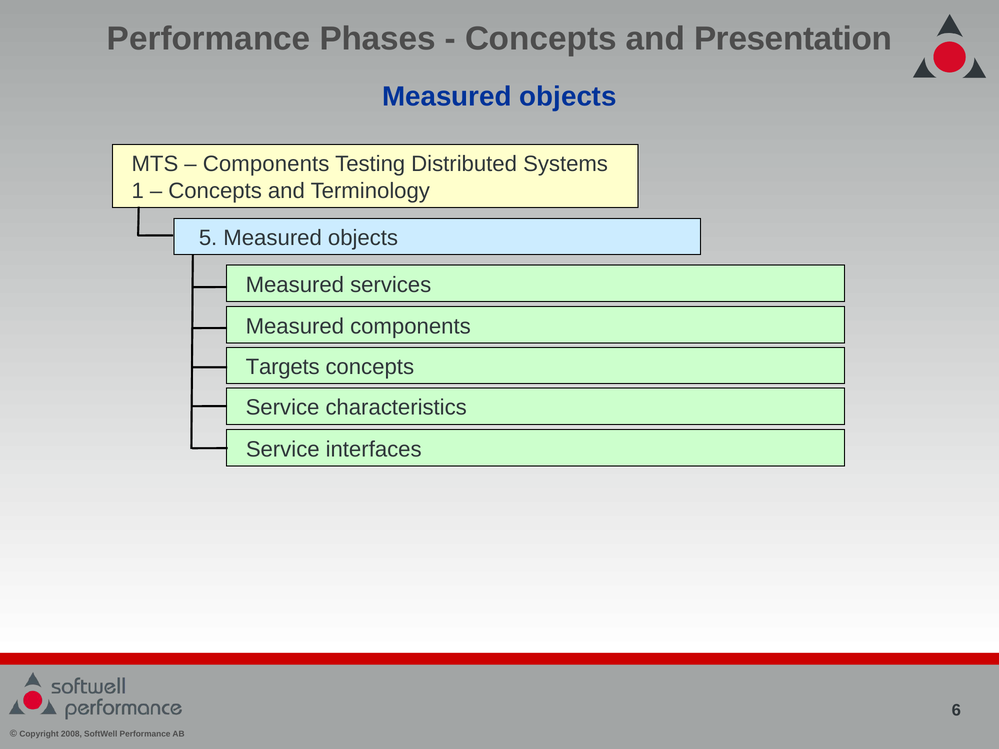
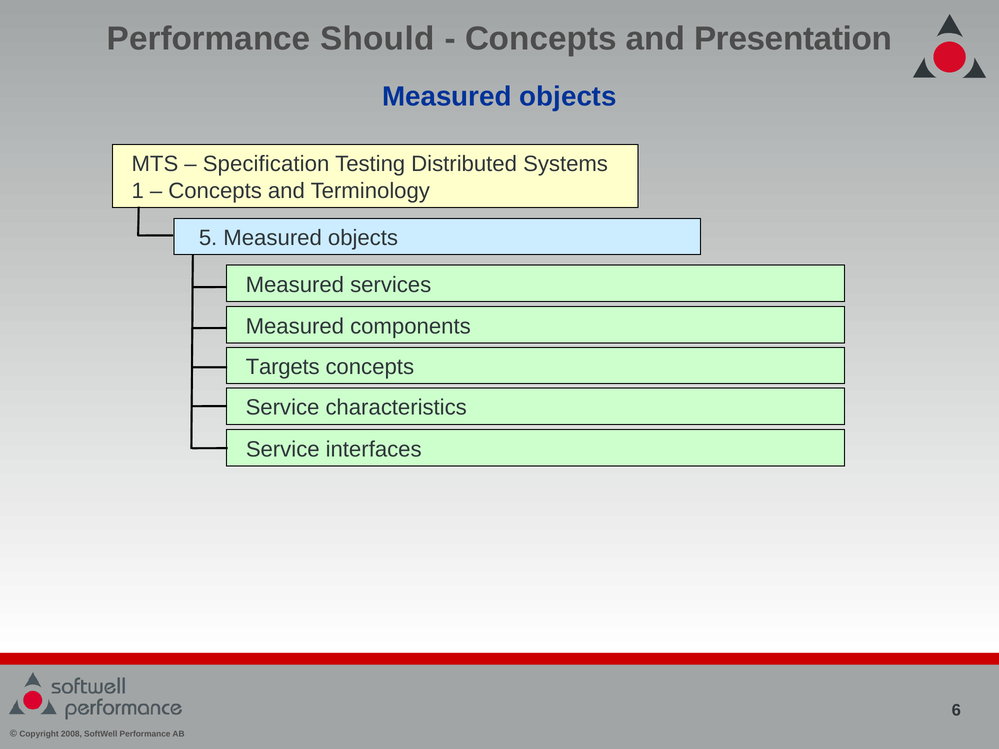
Phases: Phases -> Should (377, 39)
Components: Components -> Specification (266, 164)
